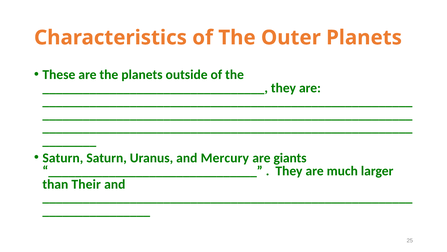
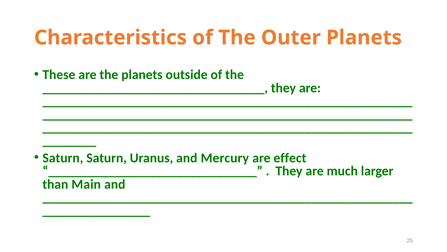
giants: giants -> effect (290, 158)
Their: Their -> Main (86, 184)
